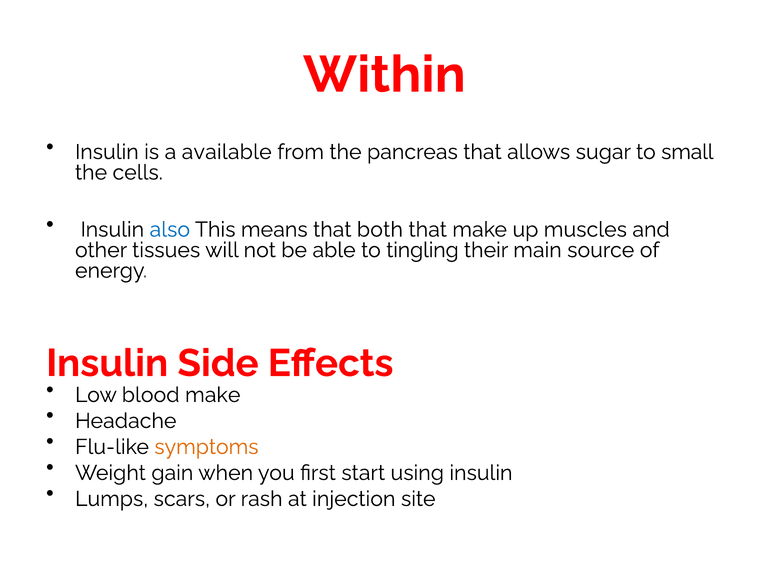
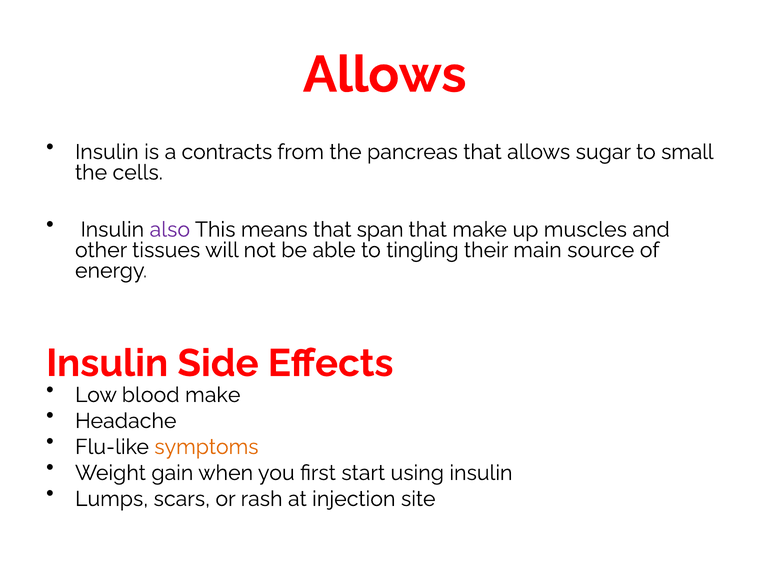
Within: Within -> Allows (385, 75)
available: available -> contracts (227, 152)
also colour: blue -> purple (170, 229)
both: both -> span (380, 229)
